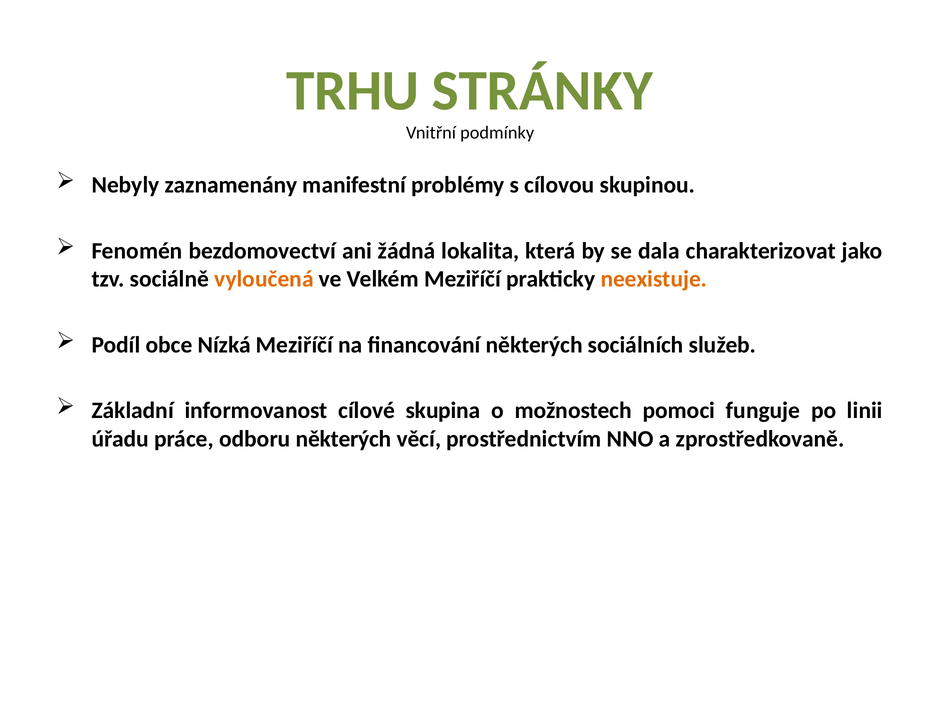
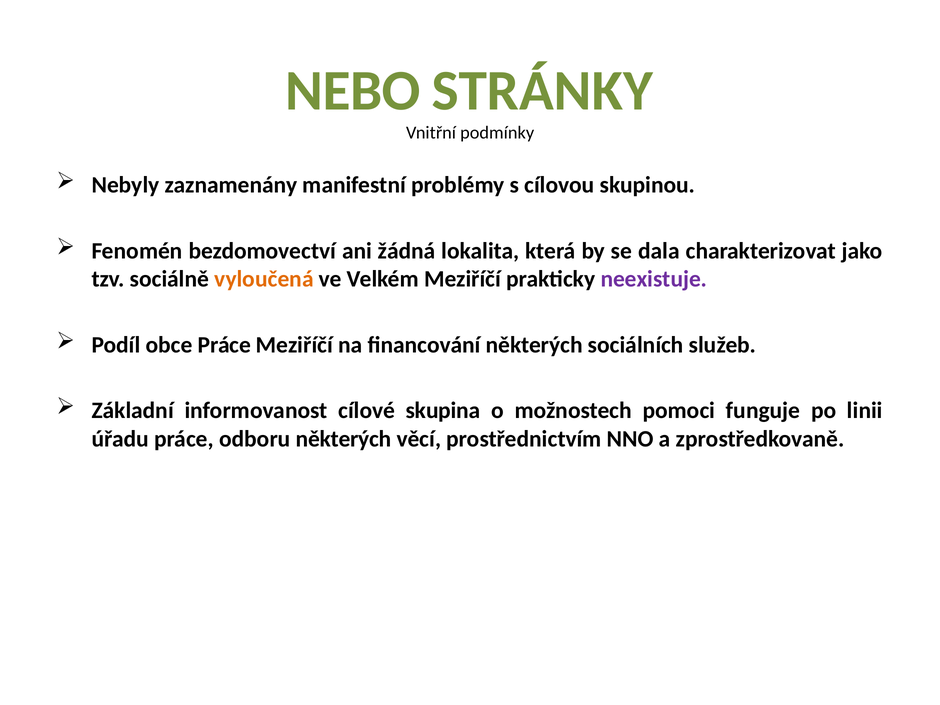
TRHU: TRHU -> NEBO (353, 91)
neexistuje colour: orange -> purple (654, 279)
obce Nízká: Nízká -> Práce (224, 345)
